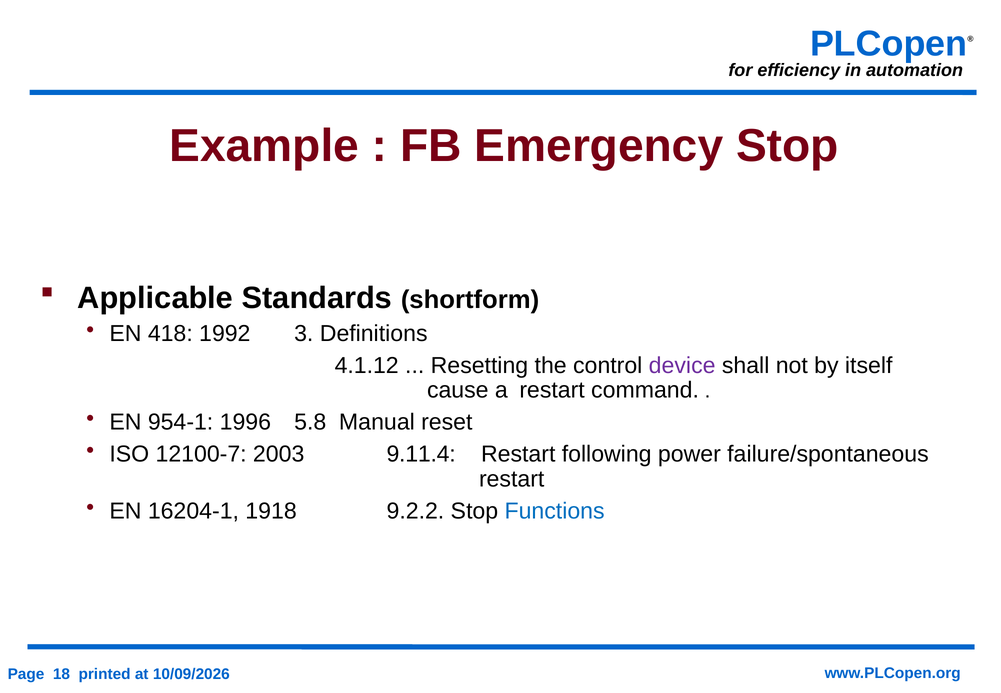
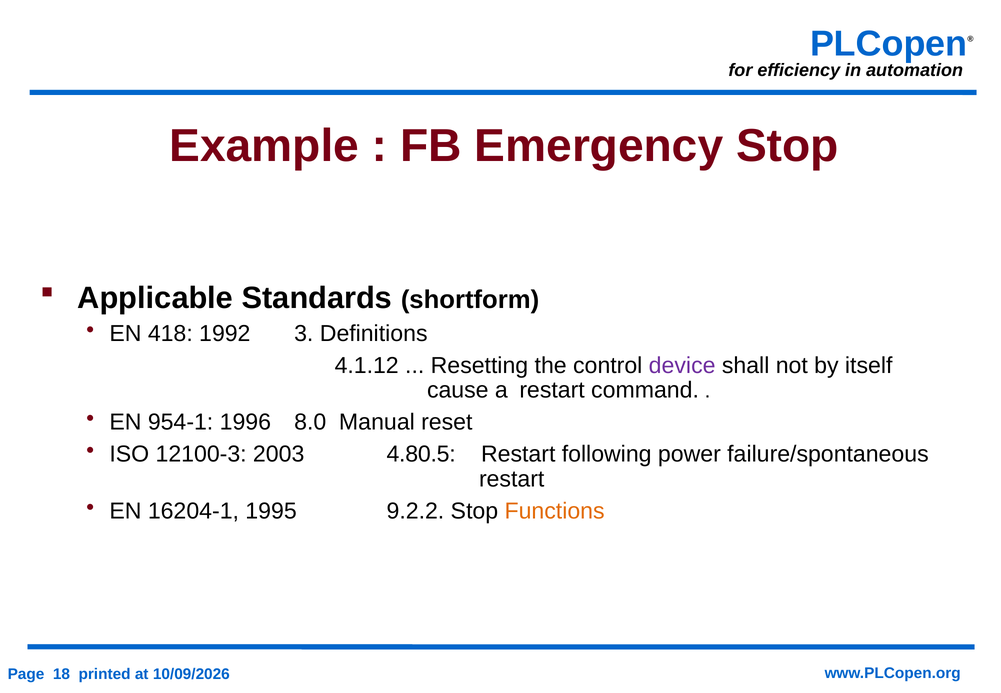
5.8: 5.8 -> 8.0 (310, 422)
12100-7: 12100-7 -> 12100-3 (201, 454)
9.11.4: 9.11.4 -> 4.80.5 (421, 454)
1918: 1918 -> 1995 (271, 511)
Functions colour: blue -> orange (555, 511)
